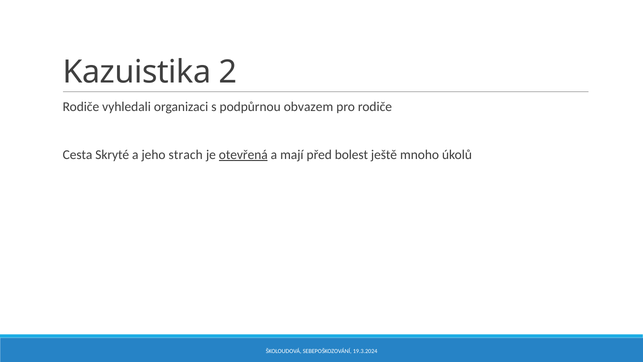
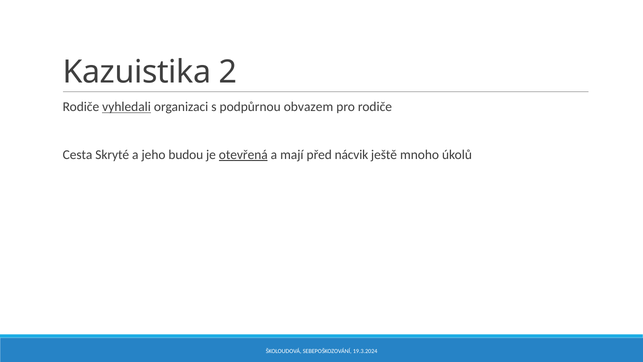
vyhledali underline: none -> present (127, 107)
strach: strach -> budou (186, 155)
bolest: bolest -> nácvik (351, 155)
